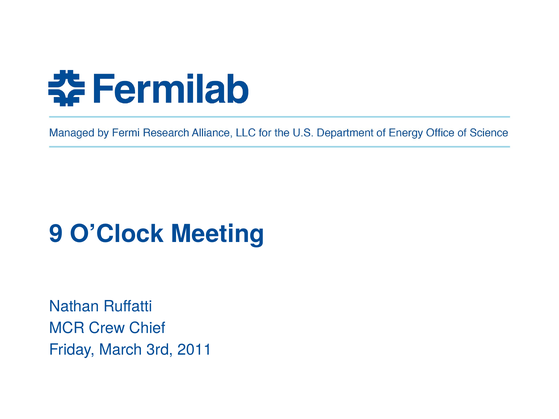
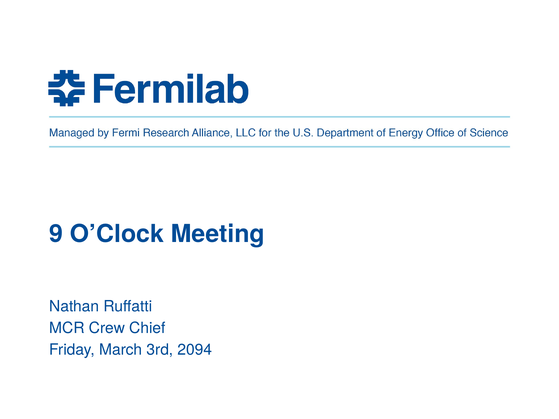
2011: 2011 -> 2094 (195, 350)
